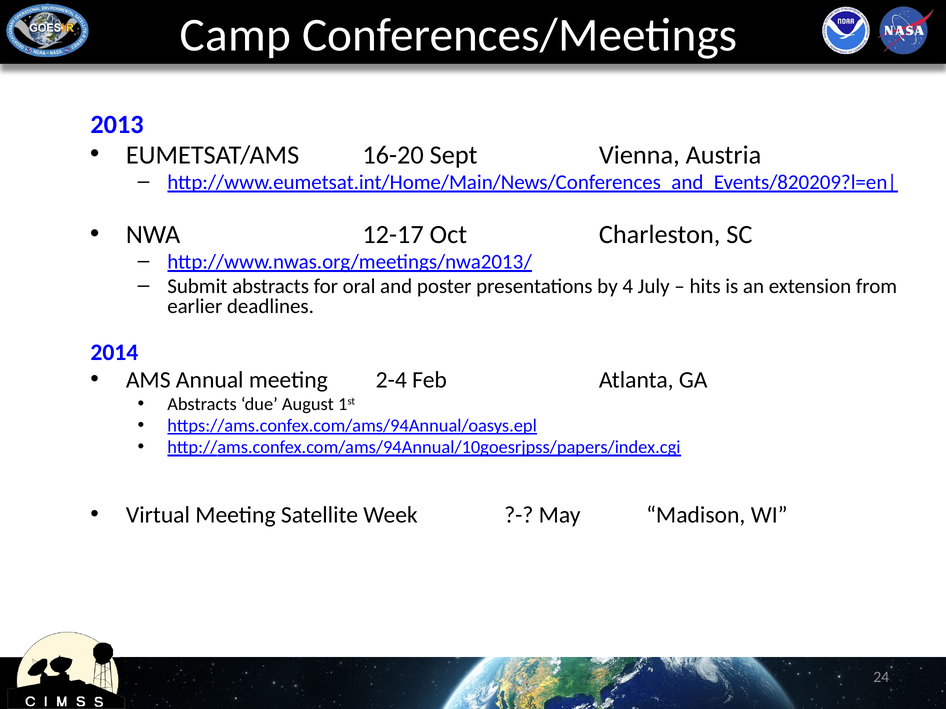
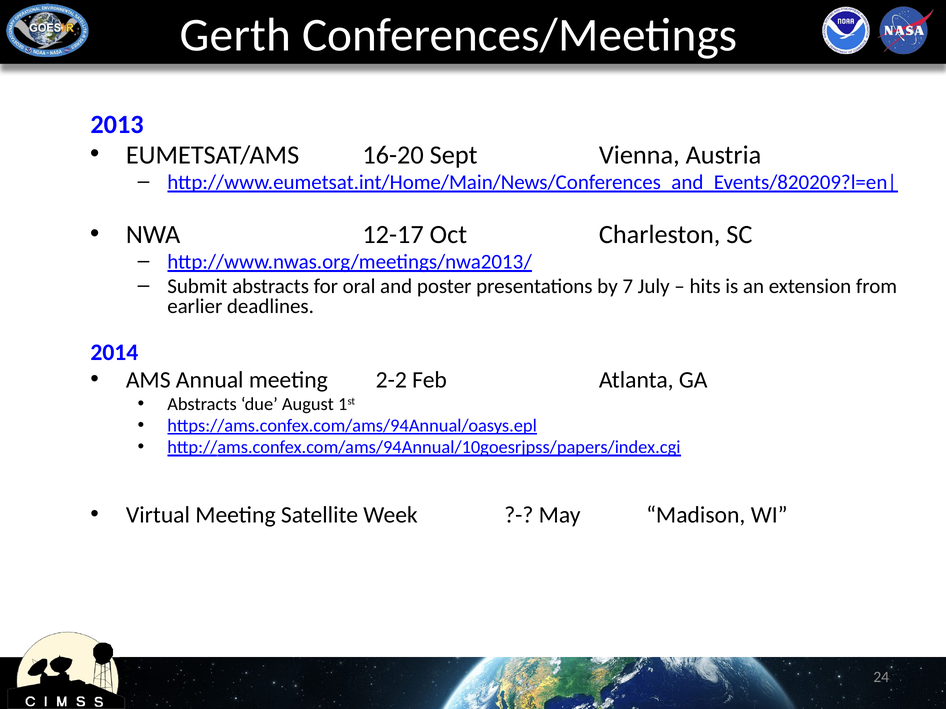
Camp: Camp -> Gerth (235, 35)
4: 4 -> 7 (628, 287)
2-4: 2-4 -> 2-2 (391, 380)
